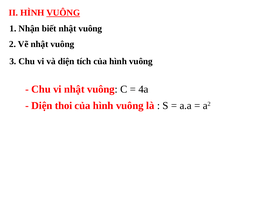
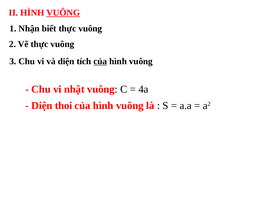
biết nhật: nhật -> thực (67, 29)
Vẽ nhật: nhật -> thực (40, 44)
của underline: none -> present (100, 61)
